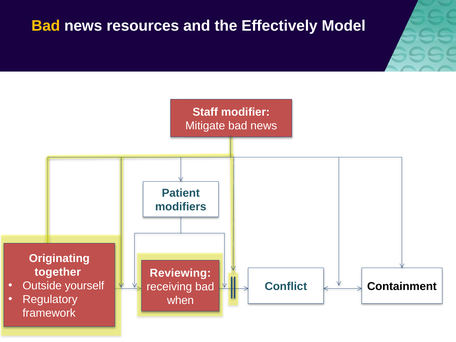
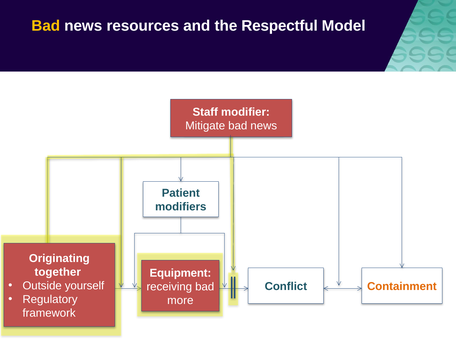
Effectively: Effectively -> Respectful (280, 26)
Reviewing: Reviewing -> Equipment (180, 273)
Containment colour: black -> orange (402, 286)
when: when -> more (180, 300)
